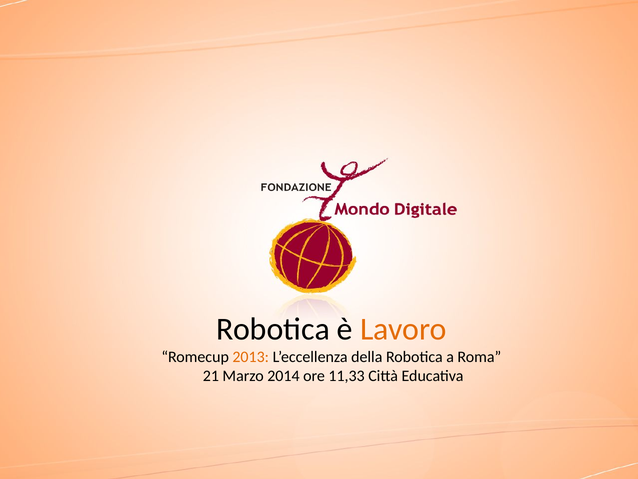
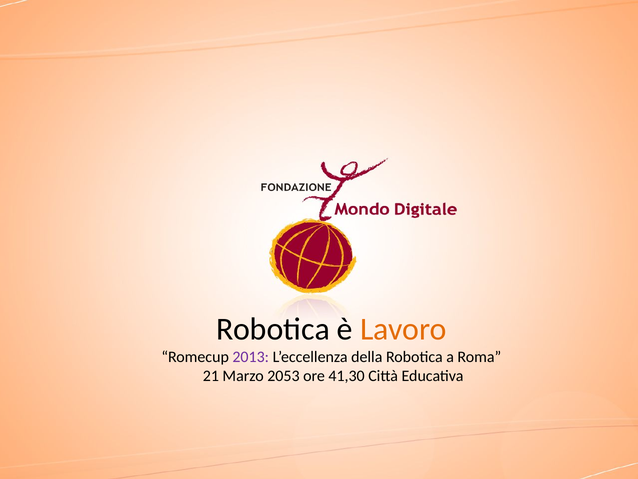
2013 colour: orange -> purple (251, 357)
2014: 2014 -> 2053 (283, 376)
11,33: 11,33 -> 41,30 (347, 376)
